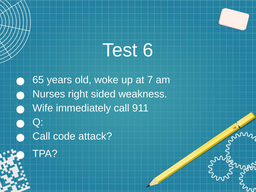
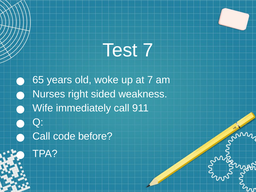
Test 6: 6 -> 7 (148, 50)
attack: attack -> before (95, 136)
